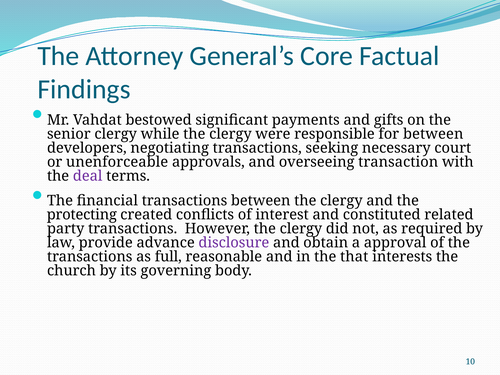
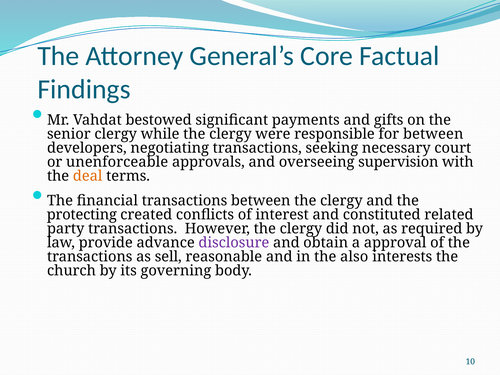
transaction: transaction -> supervision (398, 162)
deal colour: purple -> orange (88, 176)
full: full -> sell (168, 257)
that: that -> also (354, 257)
